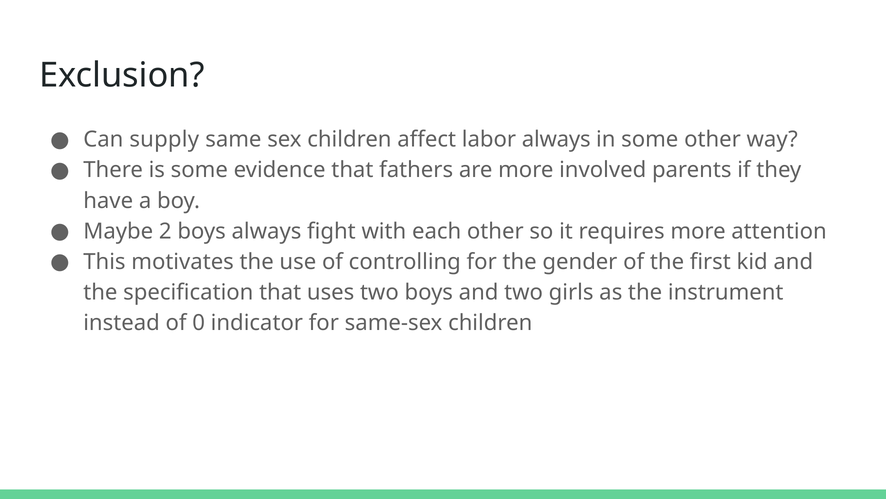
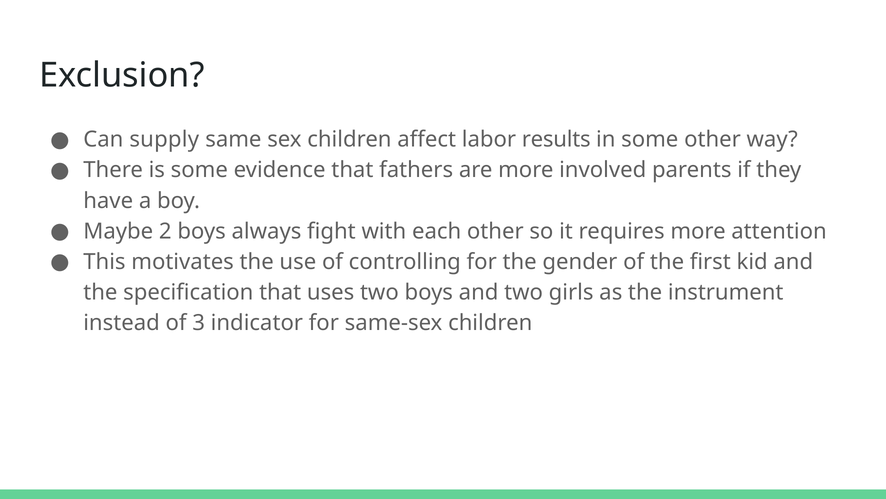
labor always: always -> results (556, 139)
0: 0 -> 3 (199, 323)
